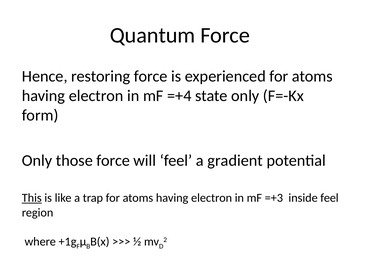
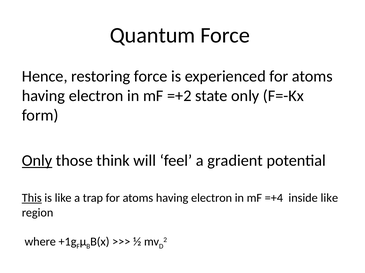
=+4: =+4 -> =+2 (179, 96)
Only underline: none -> present (37, 161)
those force: force -> think (113, 161)
=+3: =+3 -> =+4 (274, 199)
inside feel: feel -> like (329, 199)
